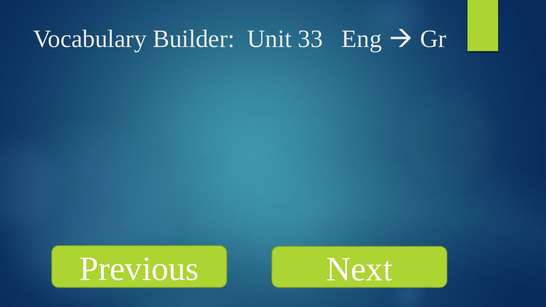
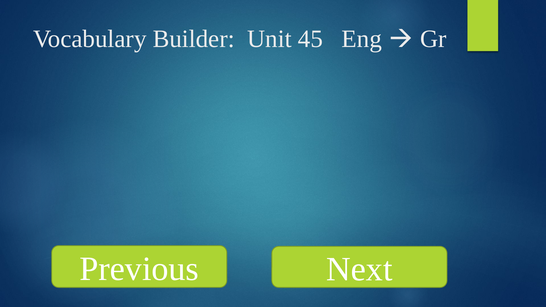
33: 33 -> 45 (310, 39)
